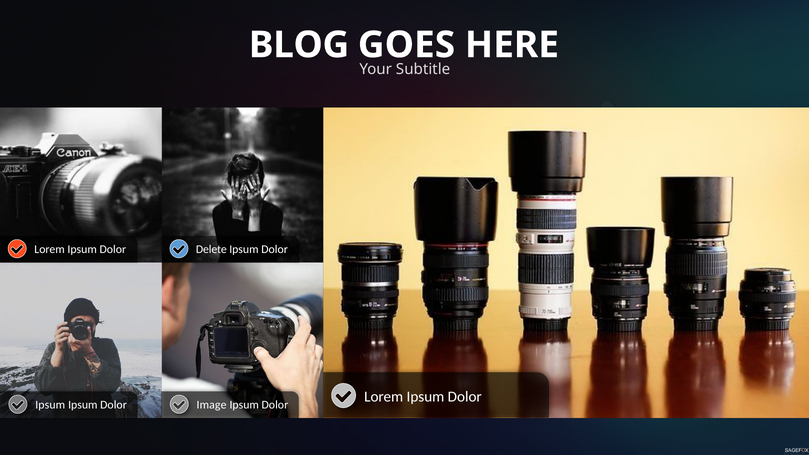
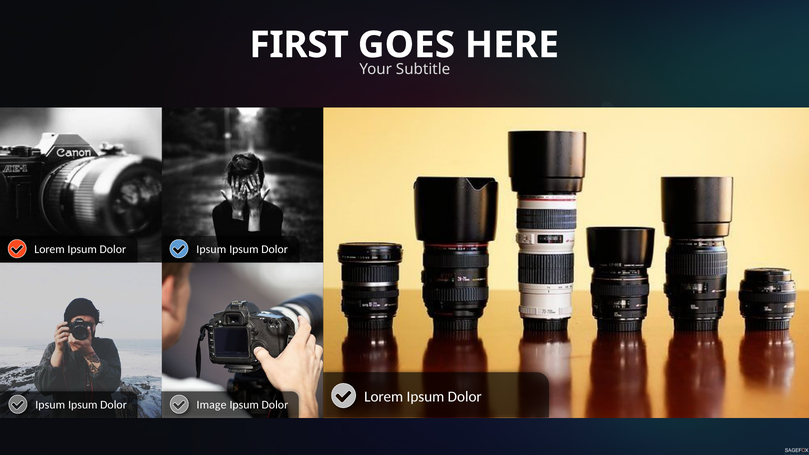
BLOG: BLOG -> FIRST (299, 45)
Lorem Ipsum Dolor Delete: Delete -> Ipsum (211, 249)
